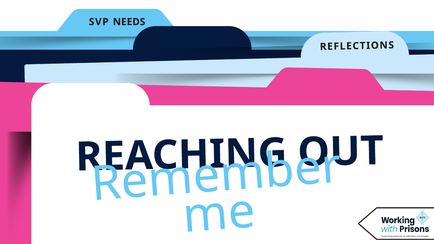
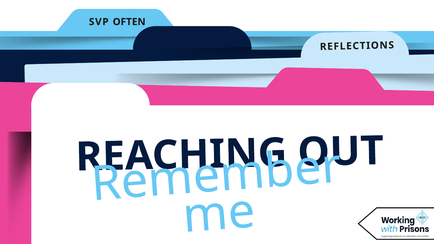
NEEDS: NEEDS -> OFTEN (129, 22)
